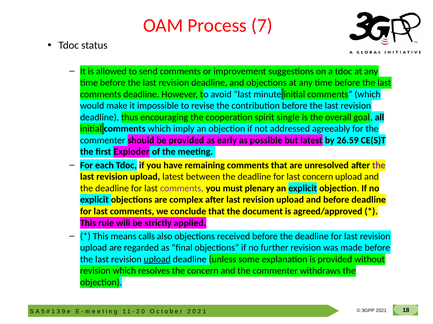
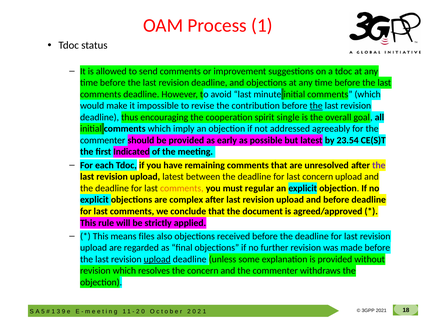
Process 7: 7 -> 1 (262, 26)
the underline: none -> present (316, 106)
26.59: 26.59 -> 23.54 (348, 141)
Exploder: Exploder -> Indicated (132, 152)
comments colour: purple -> orange (182, 189)
plenary: plenary -> regular (259, 189)
calls: calls -> files (147, 237)
